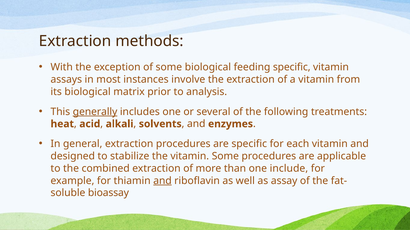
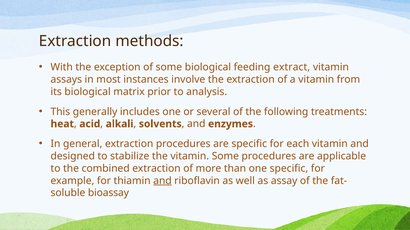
feeding specific: specific -> extract (292, 67)
generally underline: present -> none (95, 112)
one include: include -> specific (289, 169)
